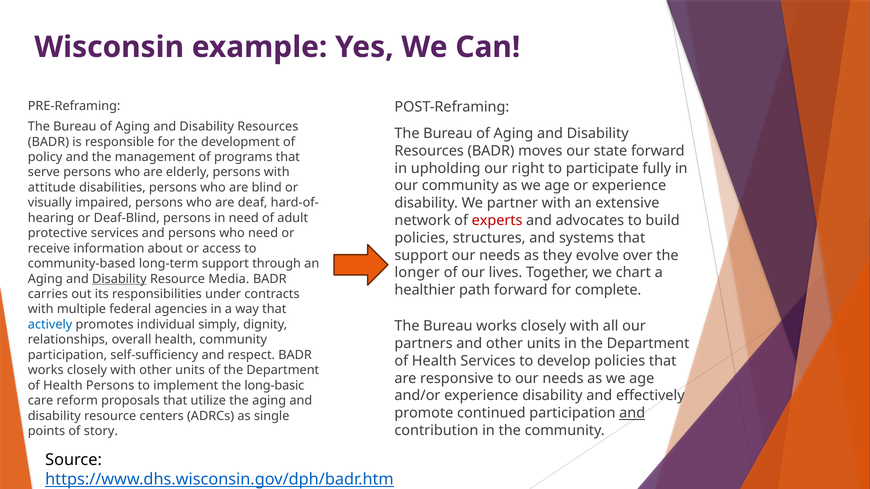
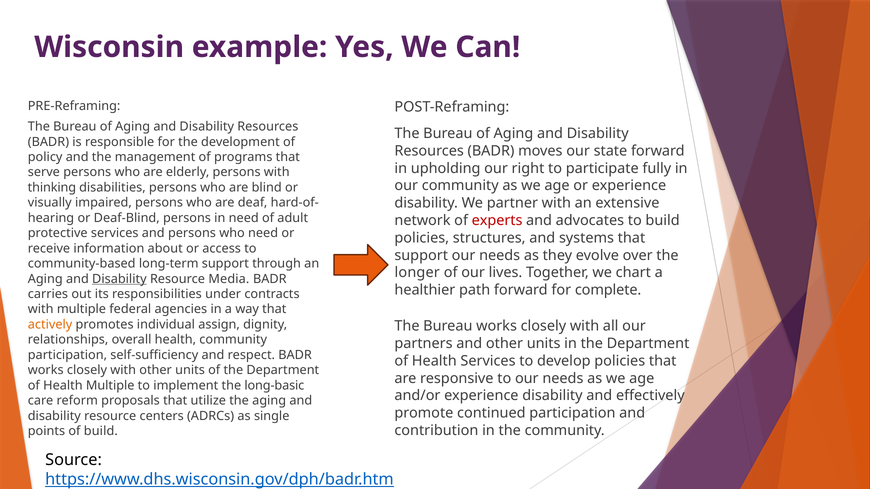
attitude: attitude -> thinking (52, 188)
actively colour: blue -> orange (50, 325)
simply: simply -> assign (219, 325)
Health Persons: Persons -> Multiple (110, 386)
and underline: present -> none (632, 413)
of story: story -> build (101, 431)
